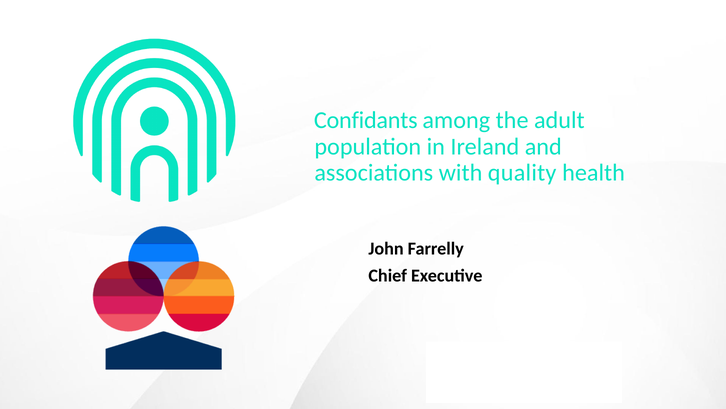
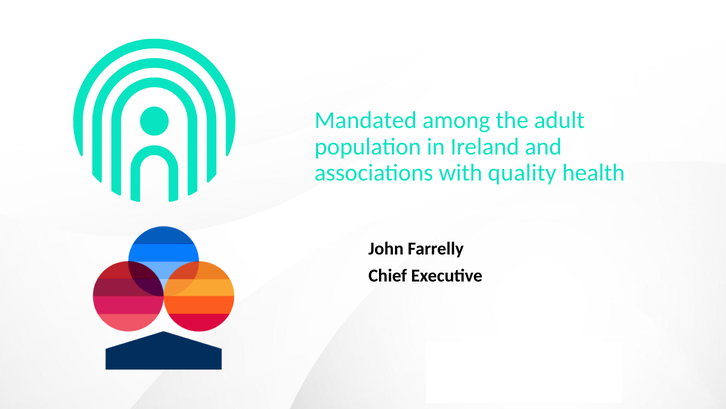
Confidants: Confidants -> Mandated (366, 120)
